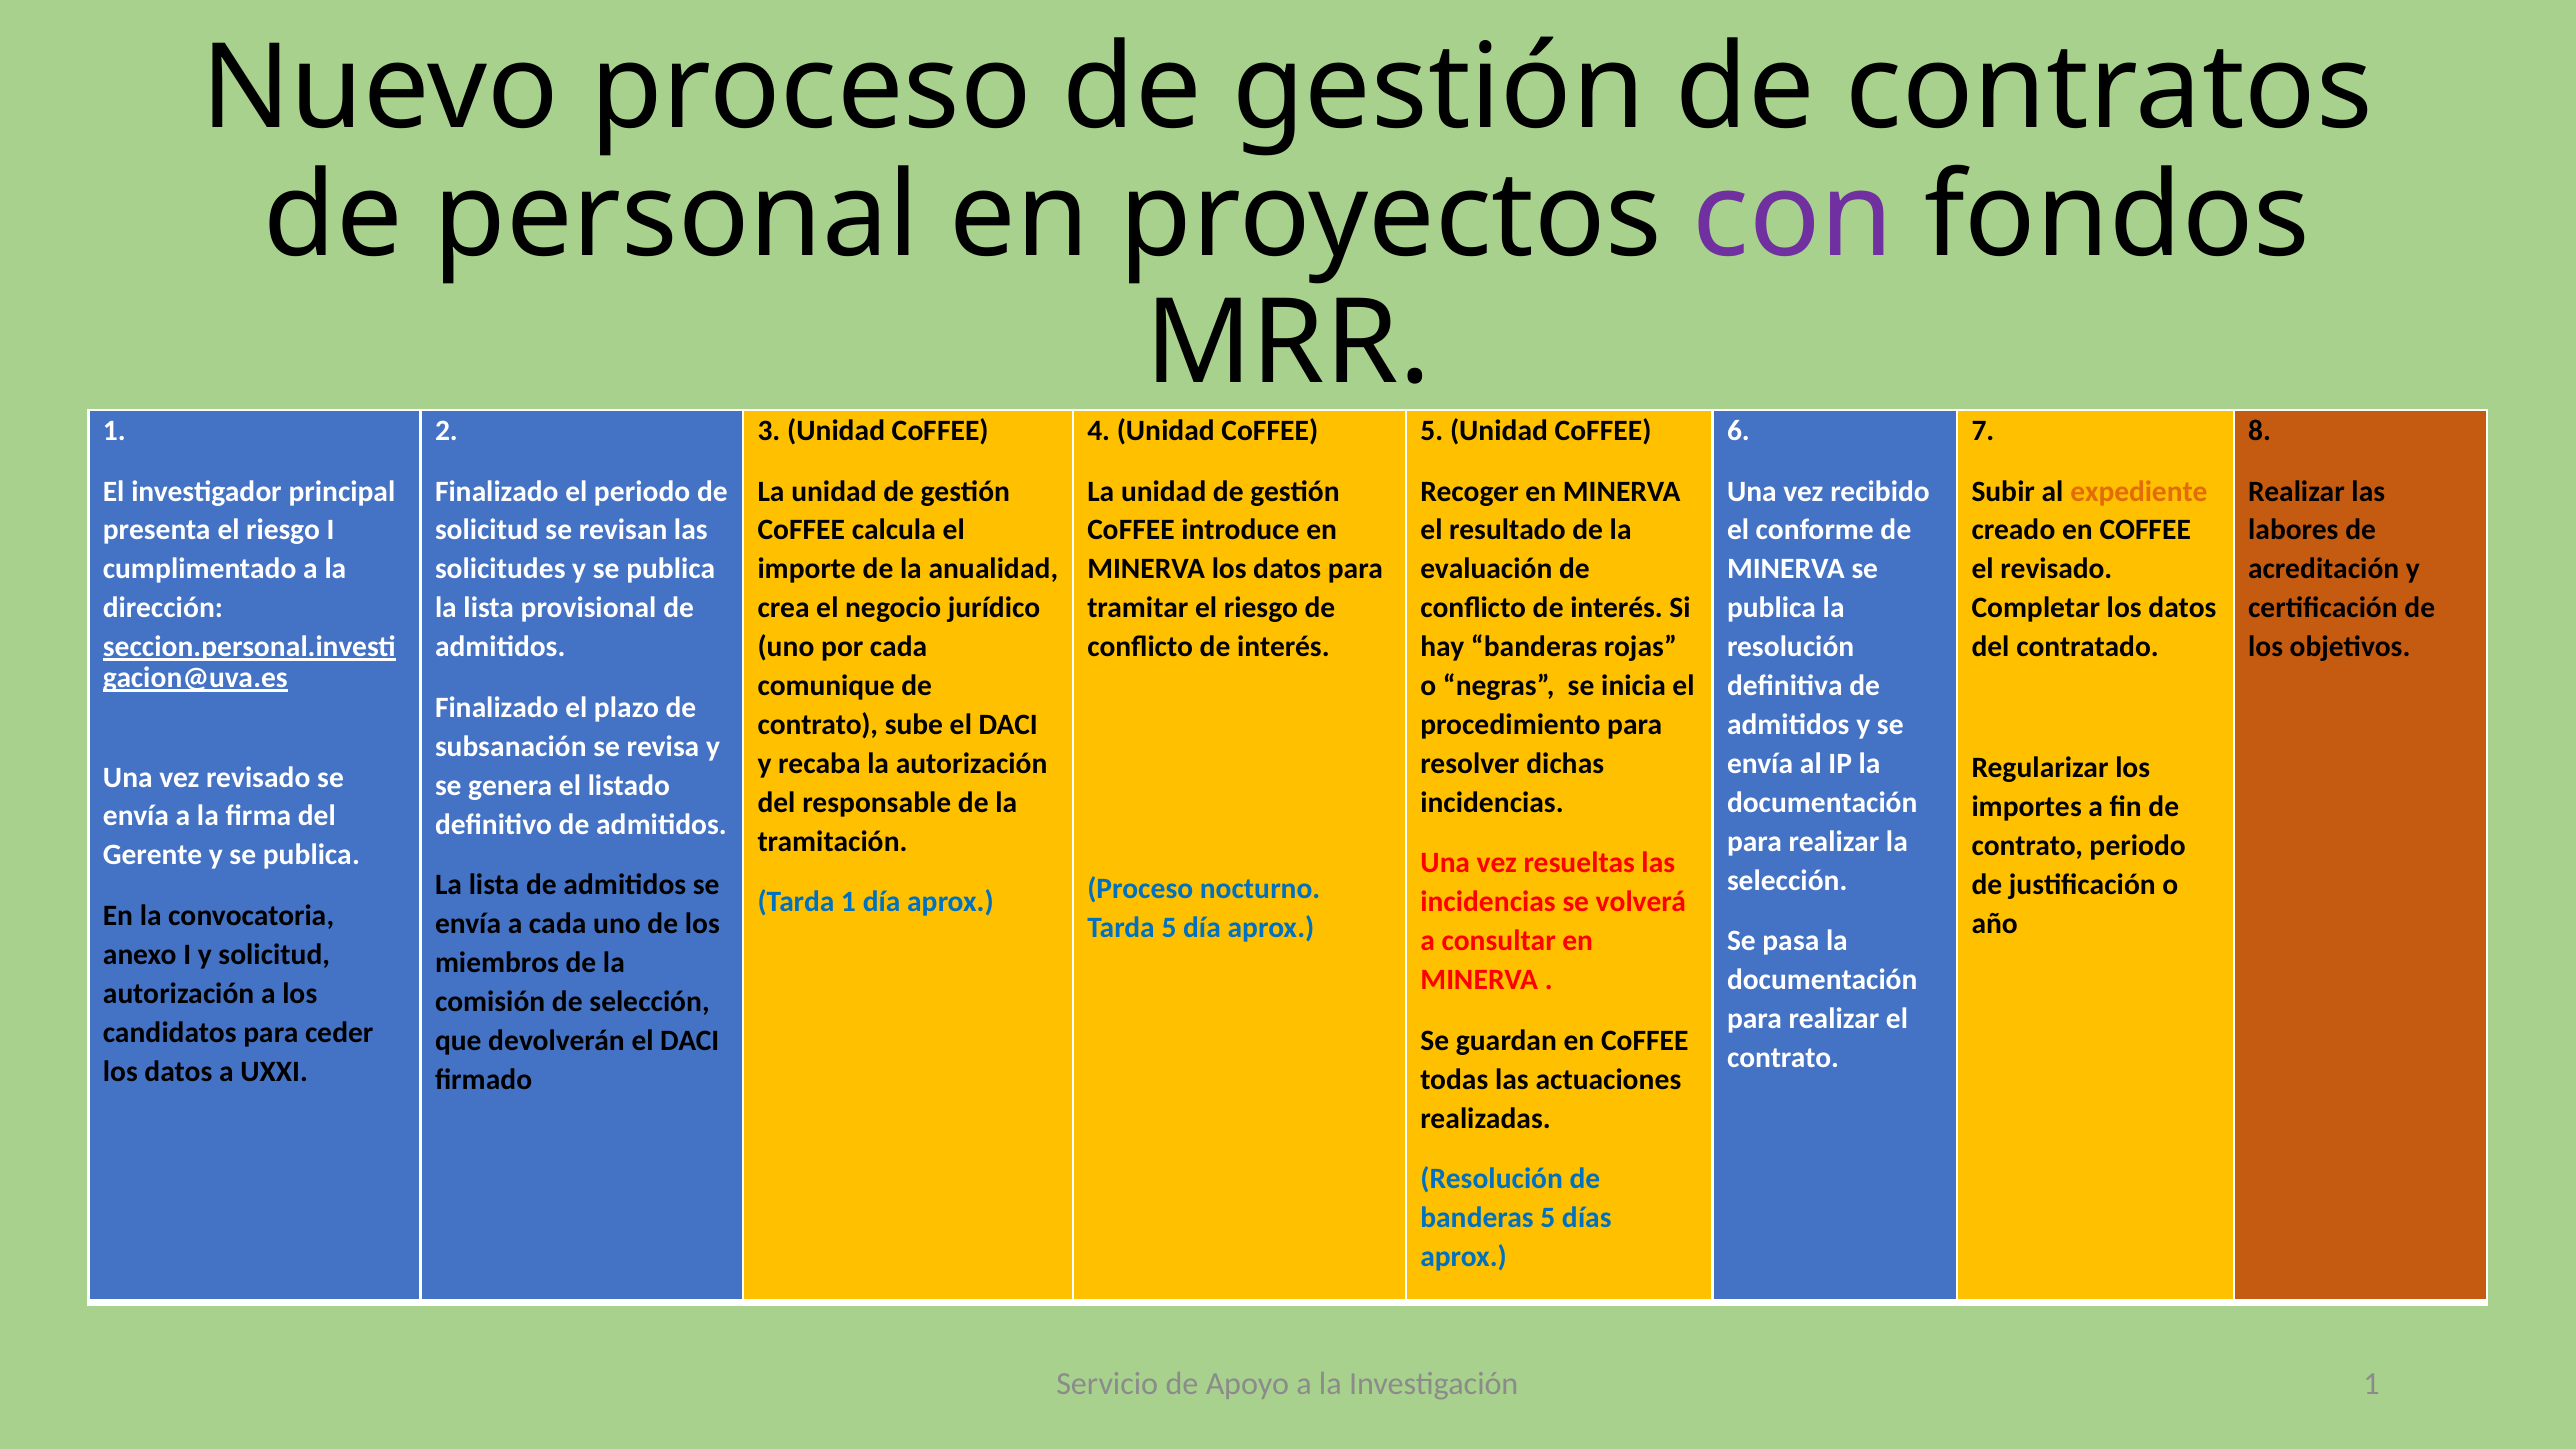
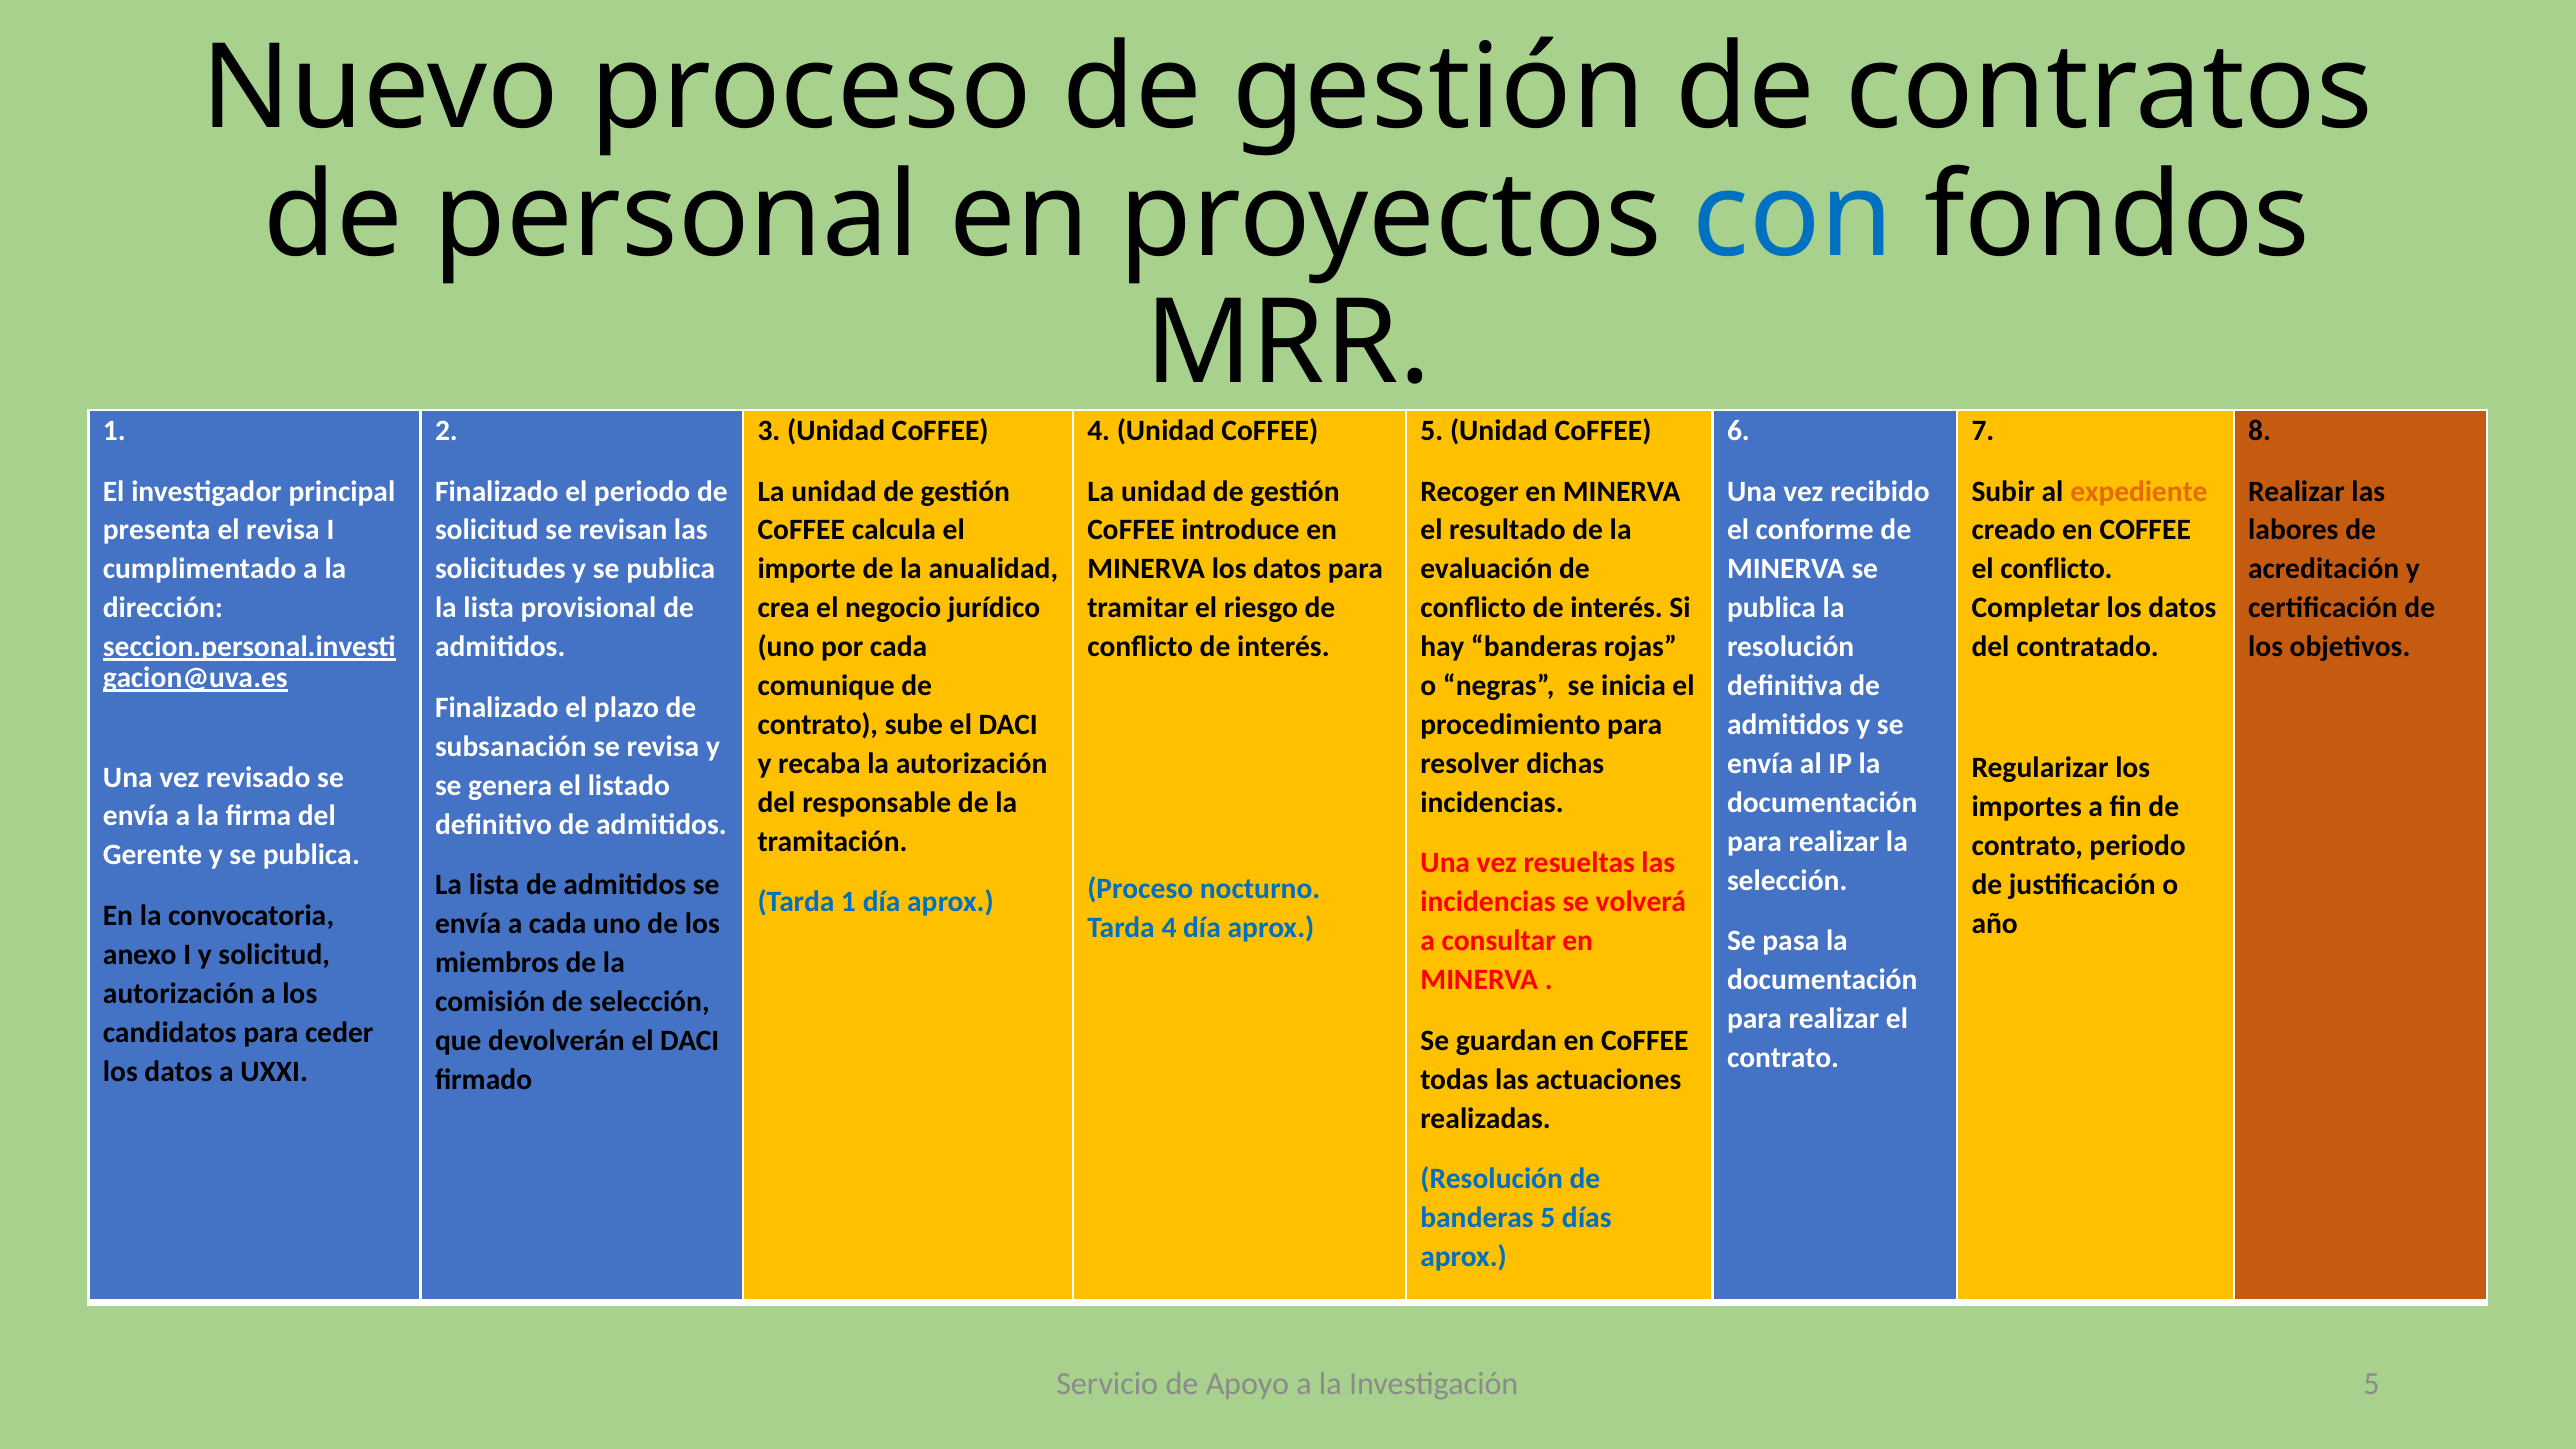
con colour: purple -> blue (1793, 216)
presenta el riesgo: riesgo -> revisa (283, 530)
el revisado: revisado -> conflicto (2056, 569)
Tarda 5: 5 -> 4 (1169, 928)
Investigación 1: 1 -> 5 (2372, 1383)
